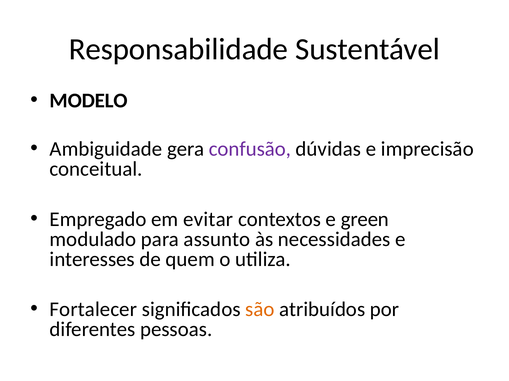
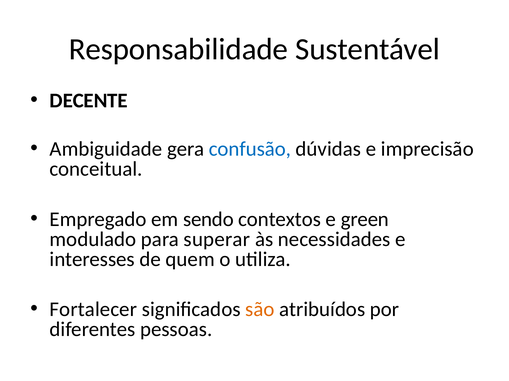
MODELO: MODELO -> DECENTE (89, 101)
confusão colour: purple -> blue (250, 149)
evitar: evitar -> sendo (208, 220)
assunto: assunto -> superar (217, 240)
